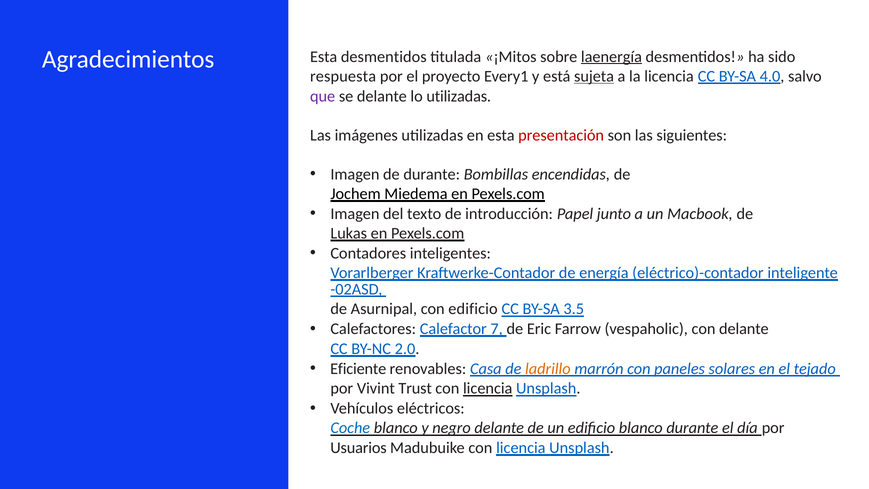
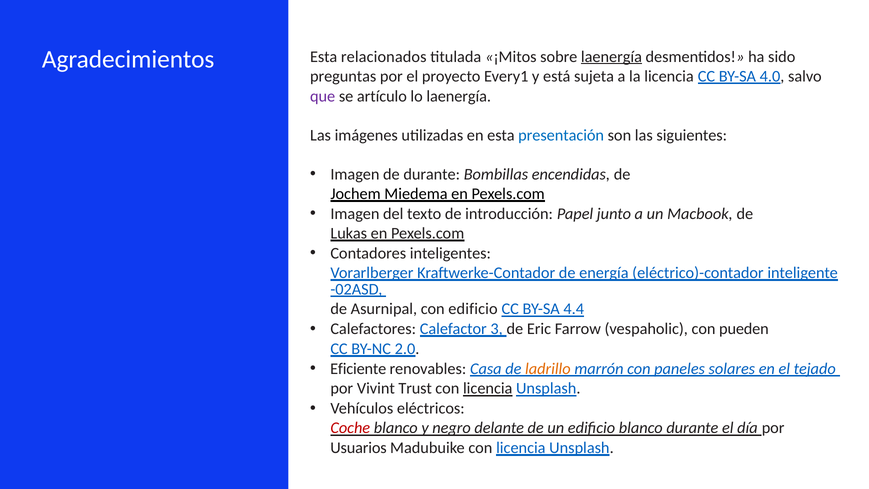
Esta desmentidos: desmentidos -> relacionados (384, 57)
respuesta: respuesta -> preguntas (343, 76)
sujeta underline: present -> none (594, 76)
se delante: delante -> artículo (382, 96)
lo utilizadas: utilizadas -> laenergía (459, 96)
presentación colour: red -> blue (561, 135)
3.5: 3.5 -> 4.4 (574, 309)
7: 7 -> 3 (497, 329)
con delante: delante -> pueden (744, 329)
Coche colour: blue -> red (350, 428)
